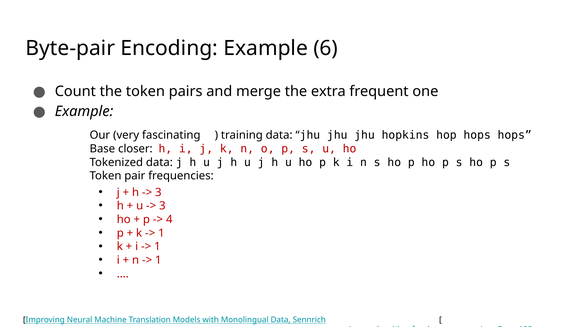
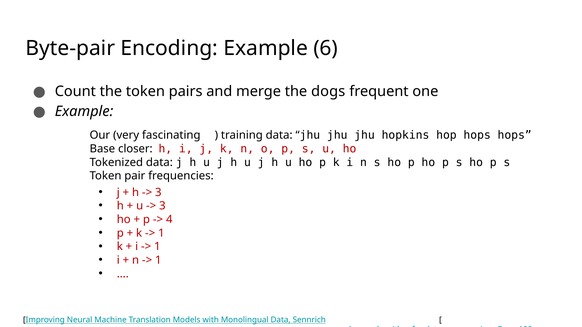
extra: extra -> dogs (328, 92)
